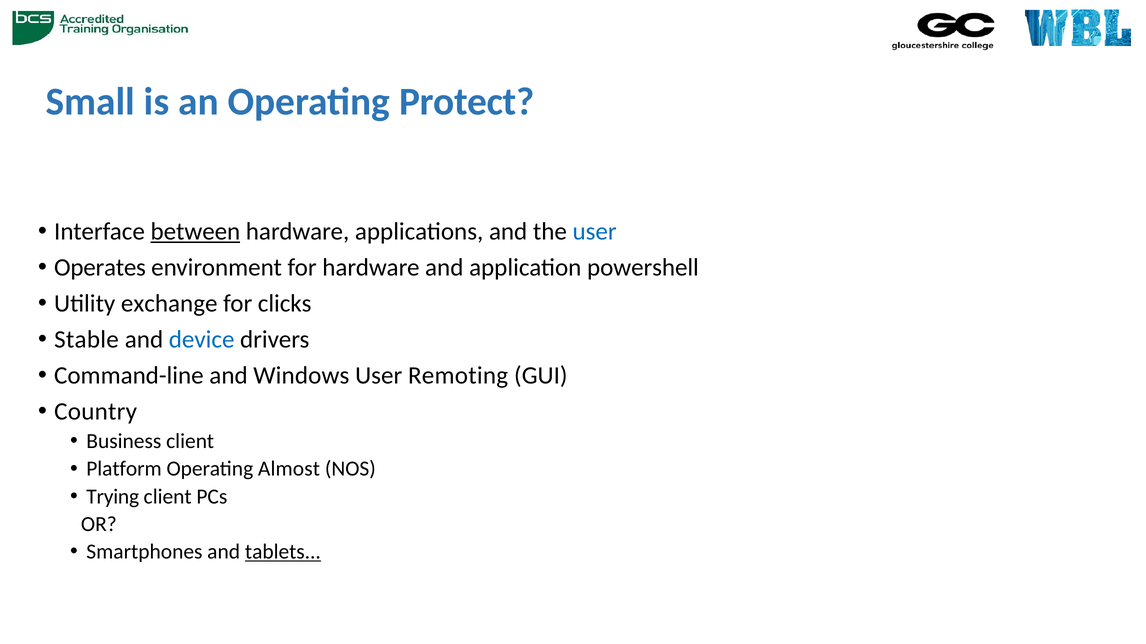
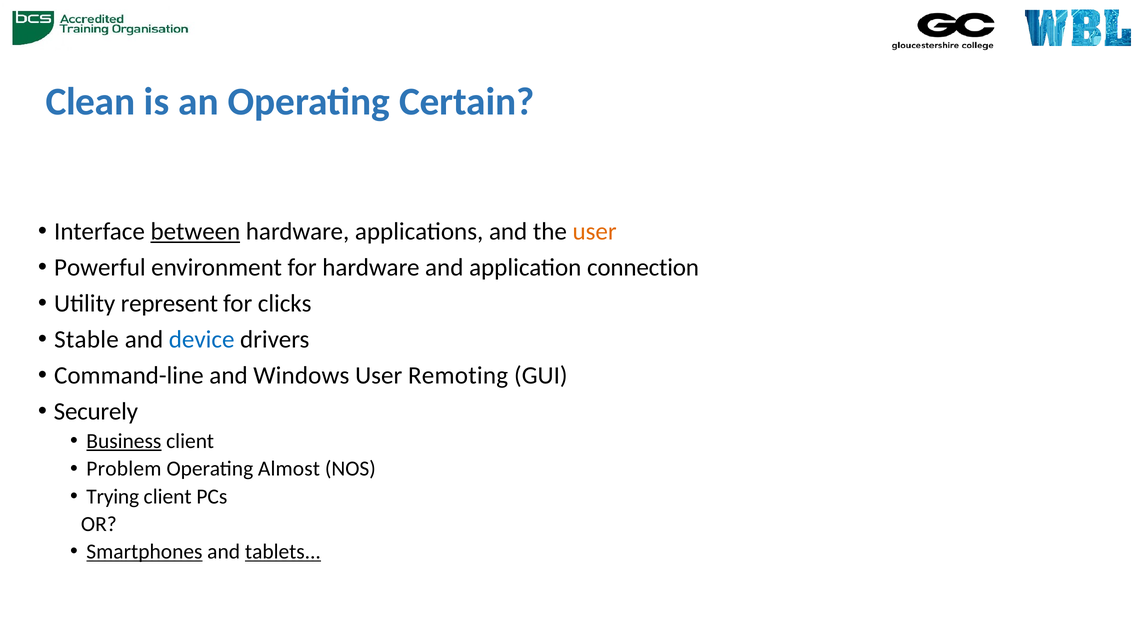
Small: Small -> Clean (90, 102)
Protect: Protect -> Certain (467, 102)
user colour: blue -> orange (595, 232)
Operates: Operates -> Powerful (100, 268)
powershell: powershell -> connection (643, 268)
exchange: exchange -> represent (169, 304)
Country: Country -> Securely (96, 412)
Business underline: none -> present (124, 442)
Platform: Platform -> Problem (124, 469)
Smartphones underline: none -> present (144, 552)
